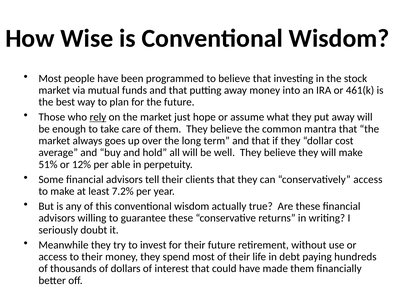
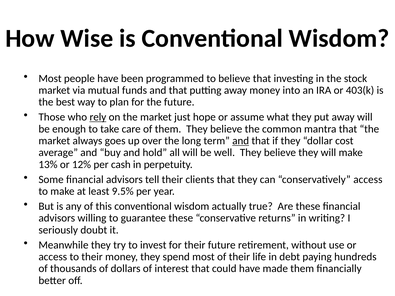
461(k: 461(k -> 403(k (360, 90)
and underline: none -> present (241, 141)
51%: 51% -> 13% (48, 165)
able: able -> cash (121, 165)
7.2%: 7.2% -> 9.5% (123, 191)
